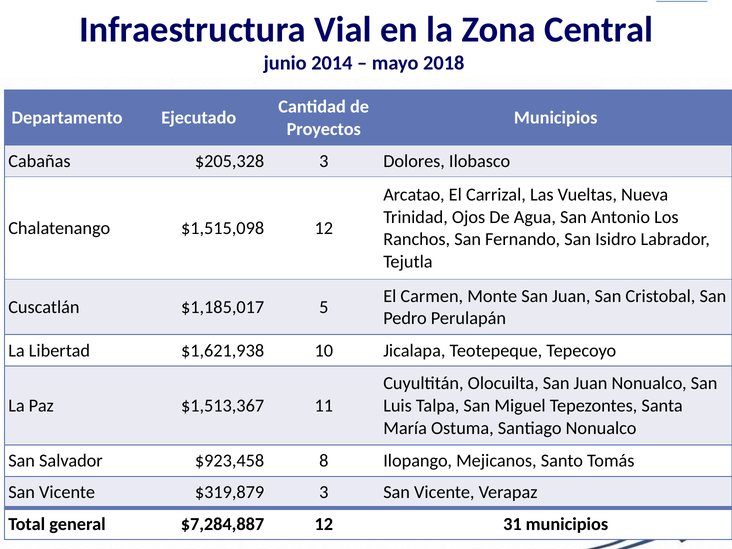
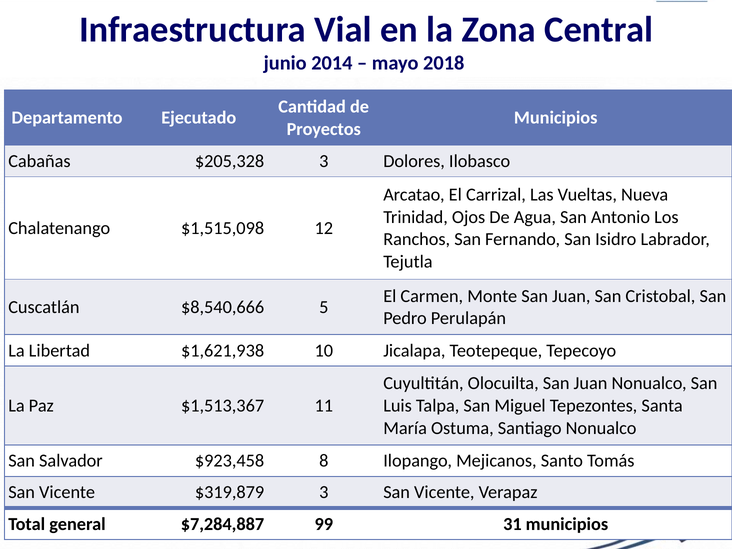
$1,185,017: $1,185,017 -> $8,540,666 (223, 307)
$7,284,887 12: 12 -> 99 (324, 524)
